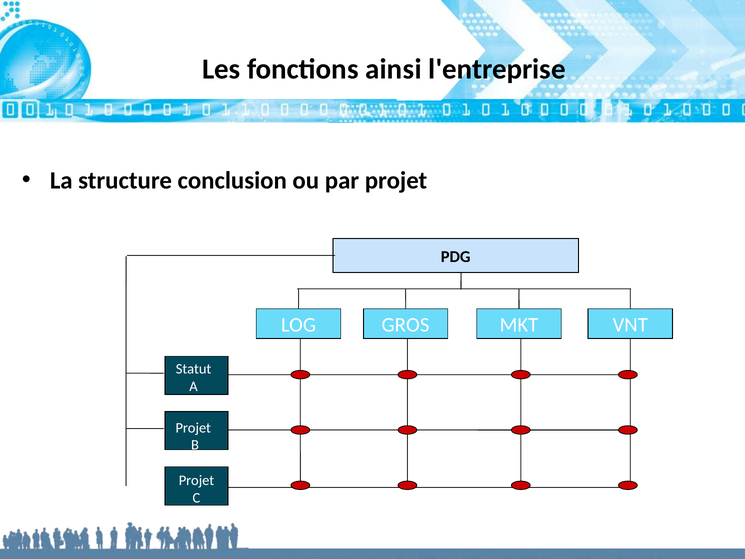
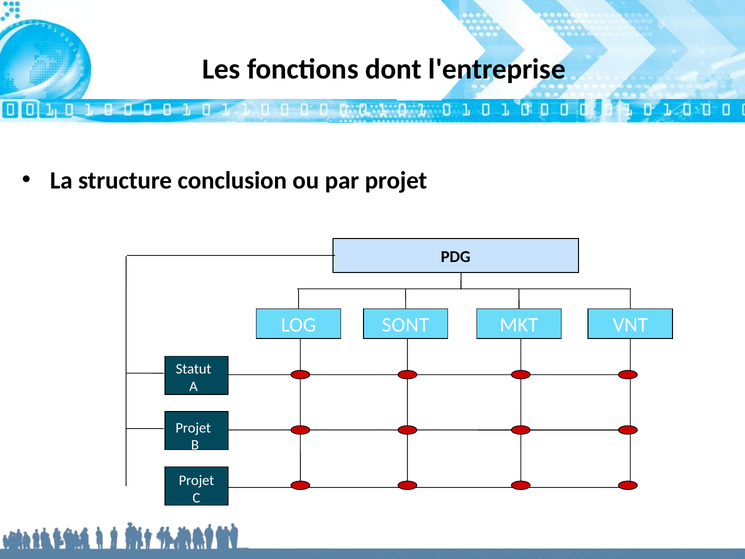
ainsi: ainsi -> dont (393, 69)
GROS: GROS -> SONT (405, 325)
